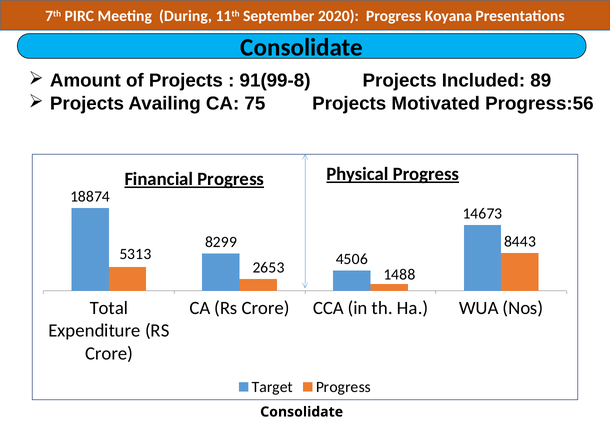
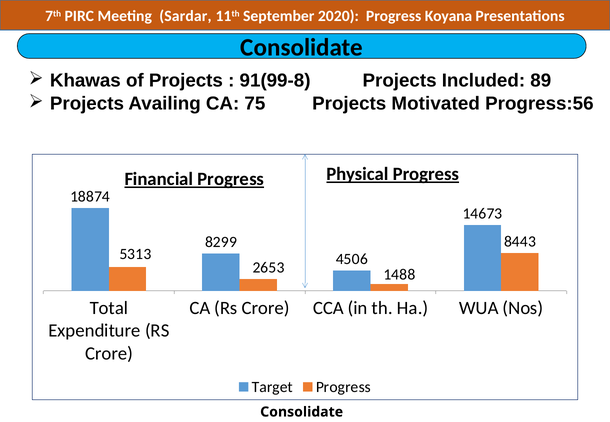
During: During -> Sardar (185, 16)
Amount: Amount -> Khawas (85, 81)
